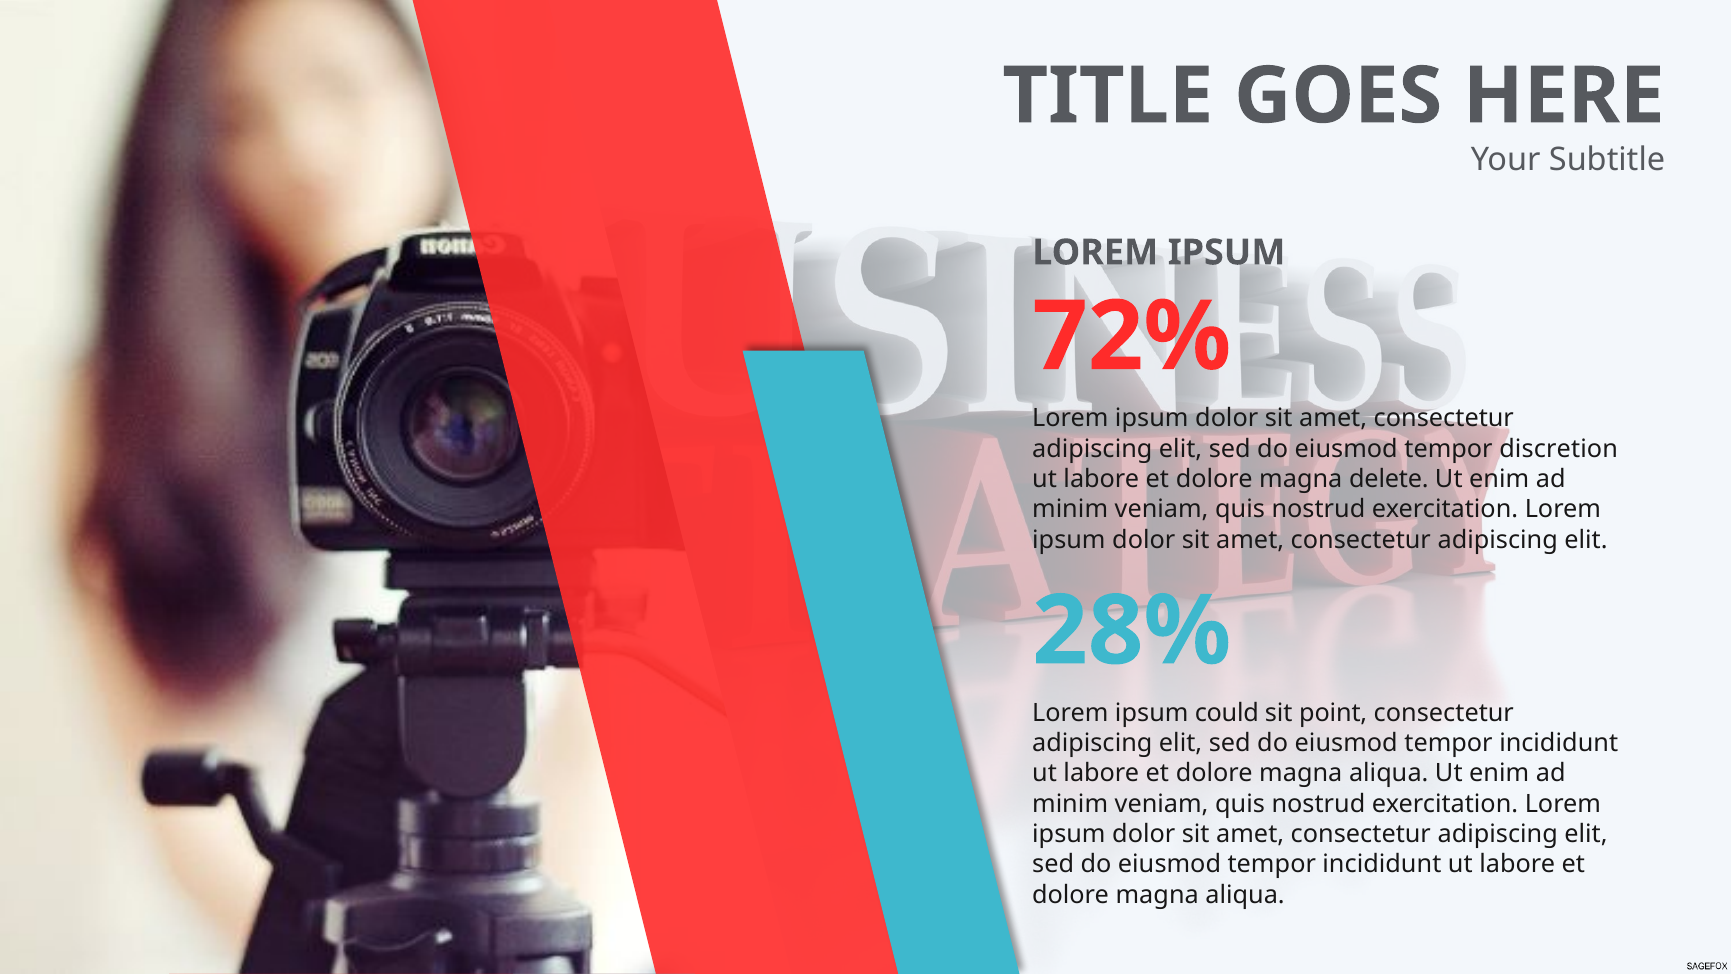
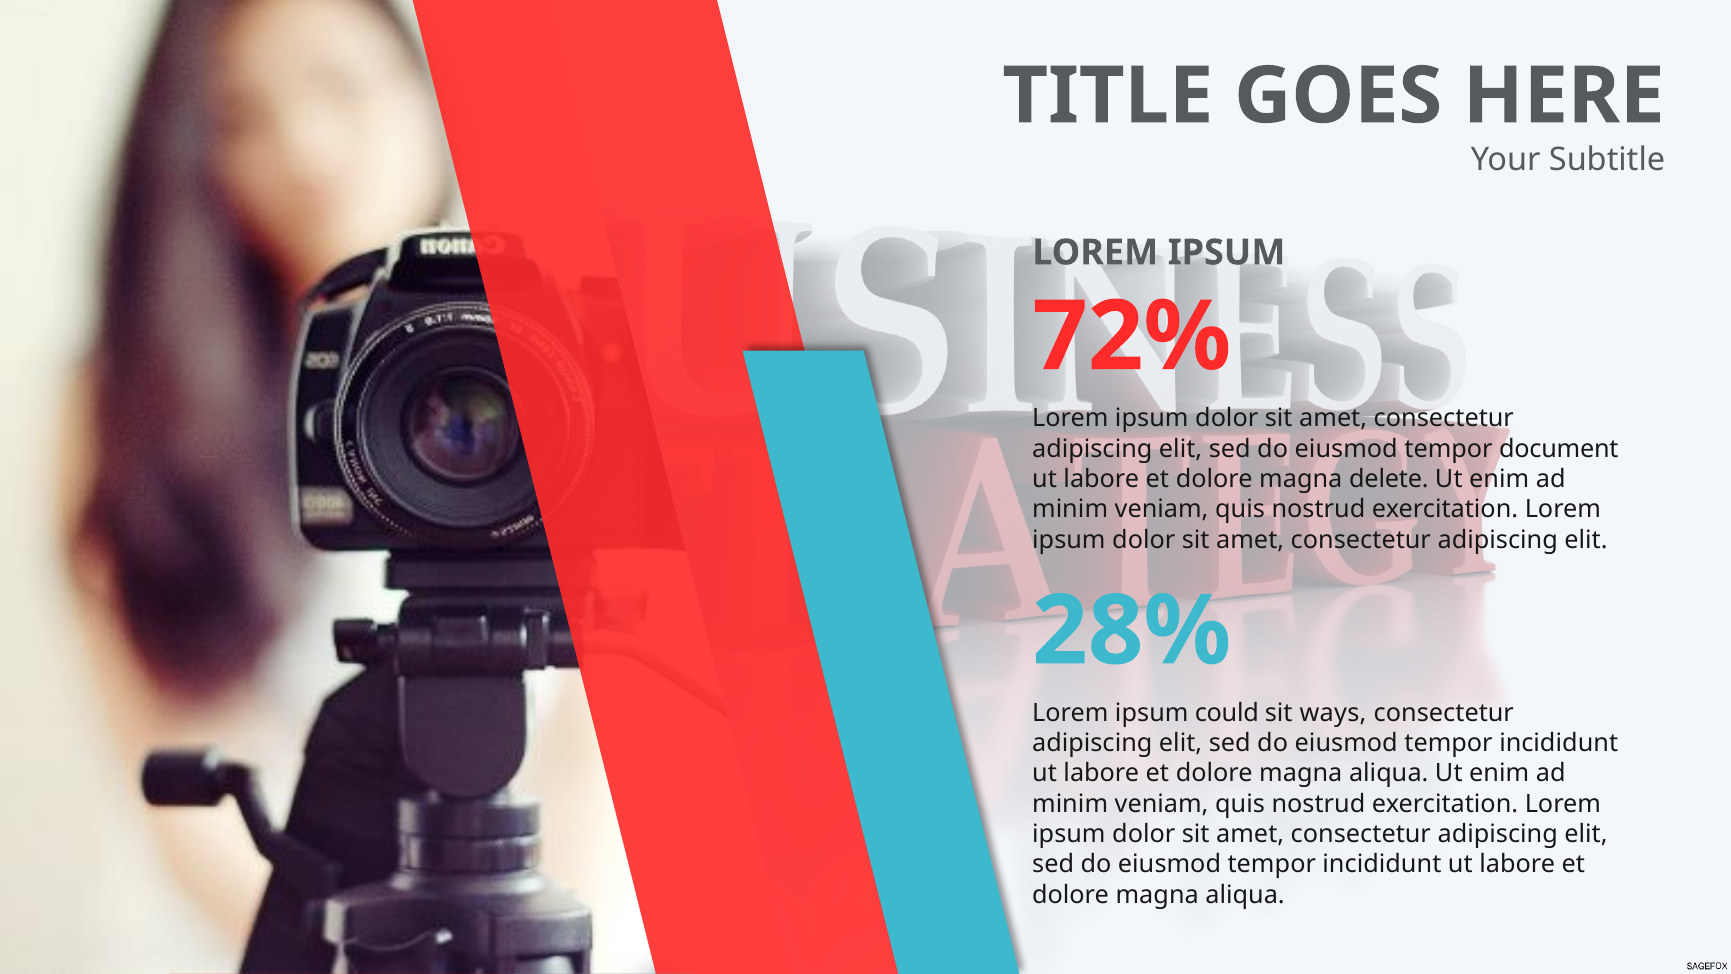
discretion: discretion -> document (1559, 449)
point: point -> ways (1333, 713)
